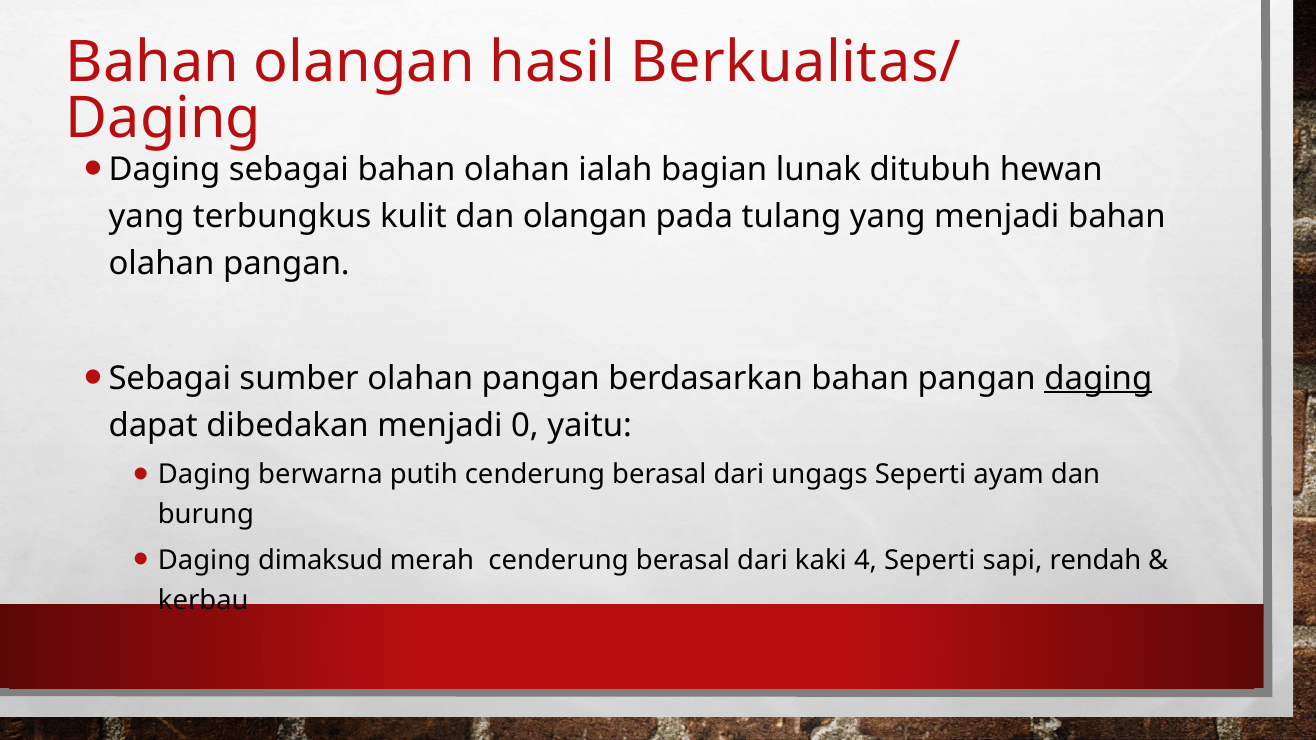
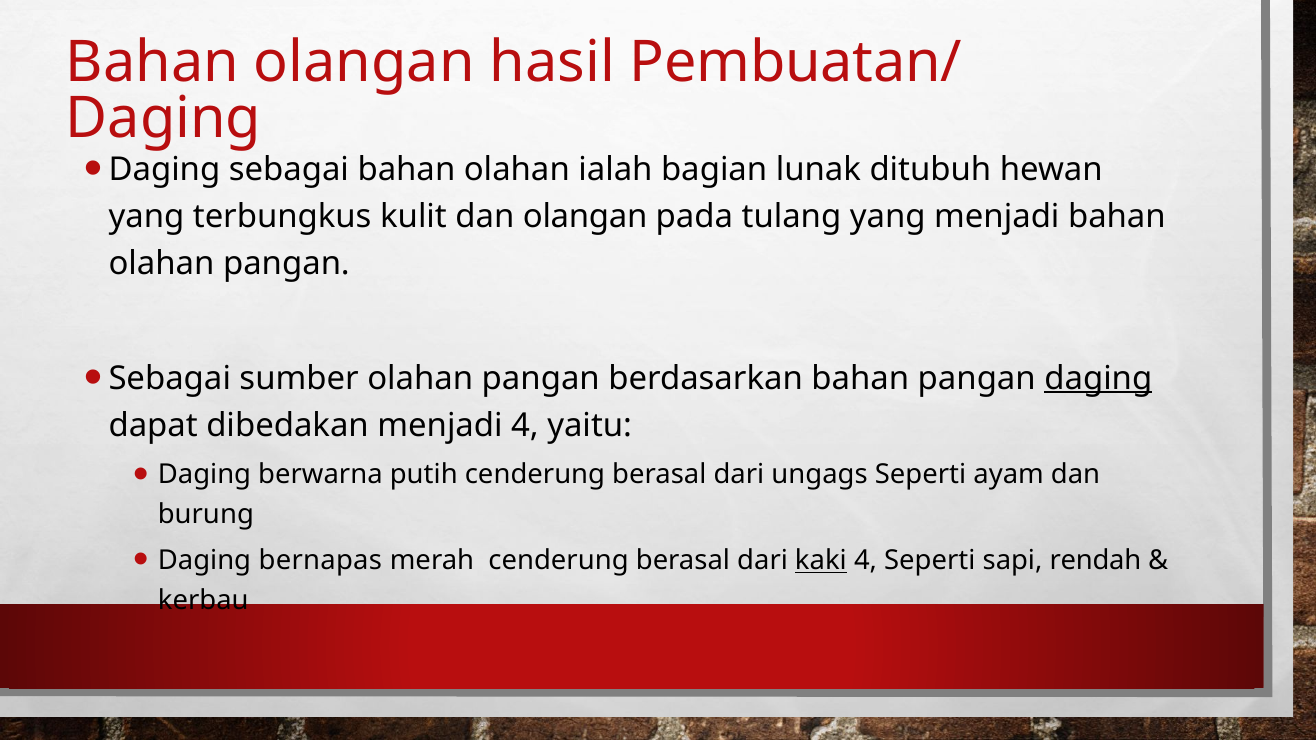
Berkualitas/: Berkualitas/ -> Pembuatan/ (796, 63)
menjadi 0: 0 -> 4 (525, 426)
dimaksud: dimaksud -> bernapas (320, 561)
kaki underline: none -> present (821, 561)
